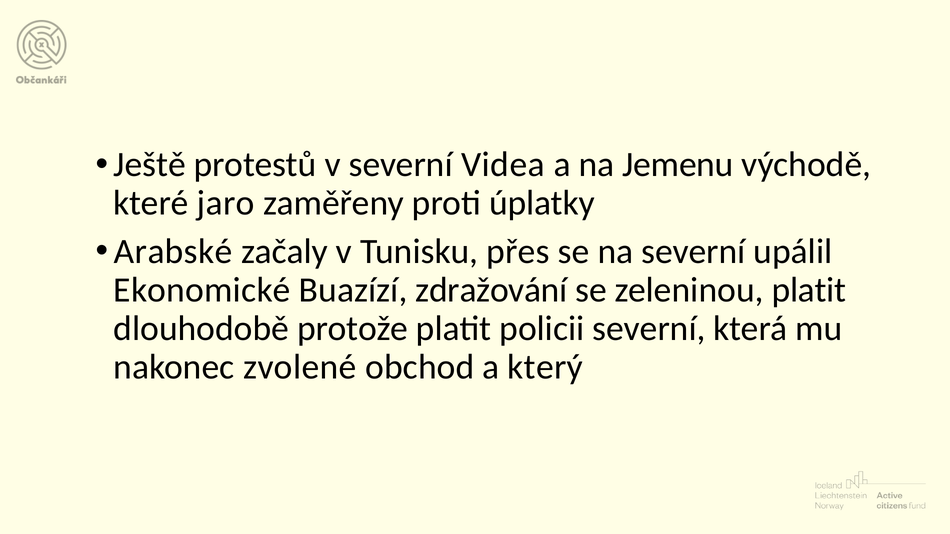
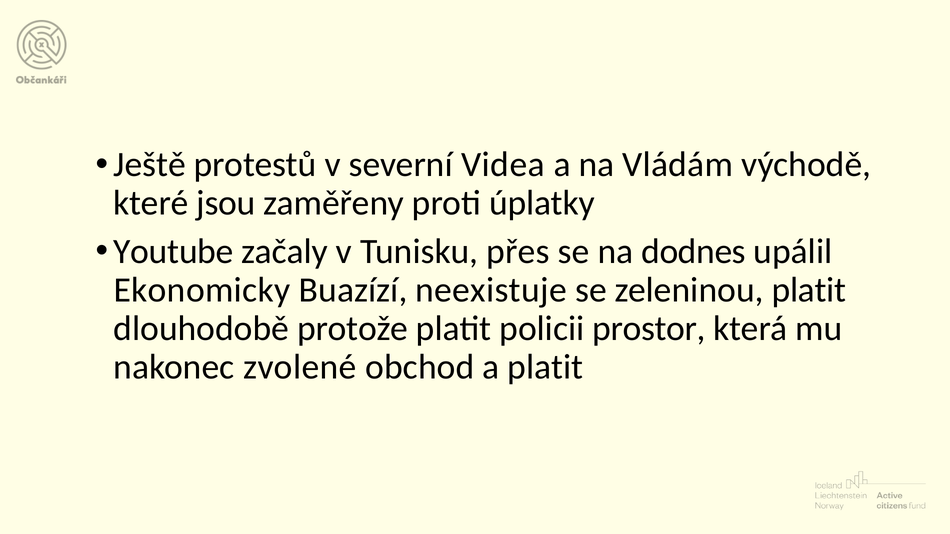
Jemenu: Jemenu -> Vládám (678, 165)
jaro: jaro -> jsou (226, 203)
Arabské: Arabské -> Youtube (173, 252)
na severní: severní -> dodnes (694, 252)
Ekonomické: Ekonomické -> Ekonomicky (202, 290)
zdražování: zdražování -> neexistuje (491, 290)
policii severní: severní -> prostor (649, 329)
a který: který -> platit (545, 367)
